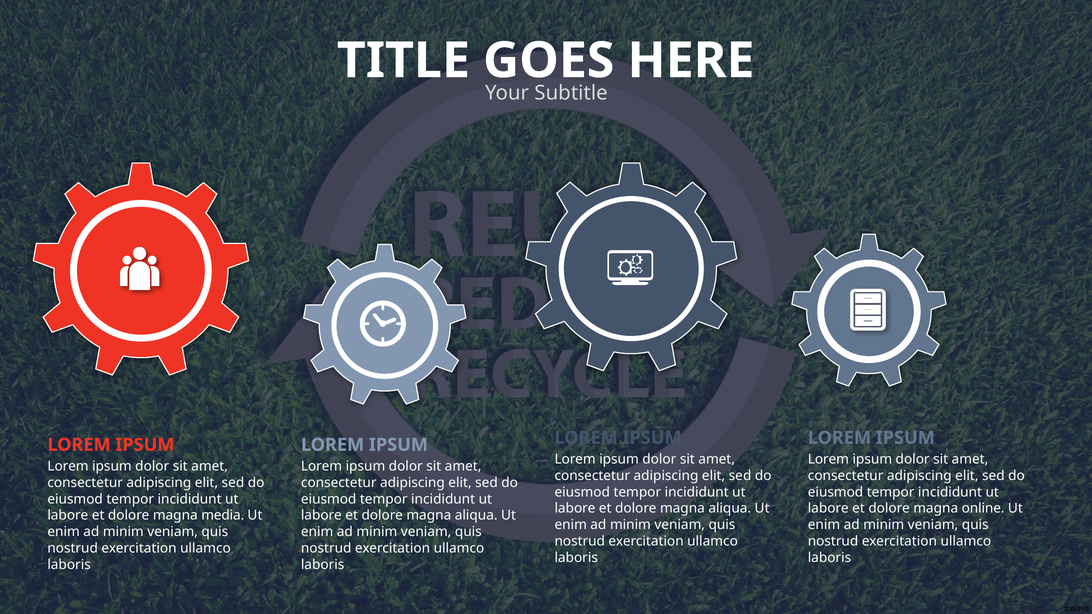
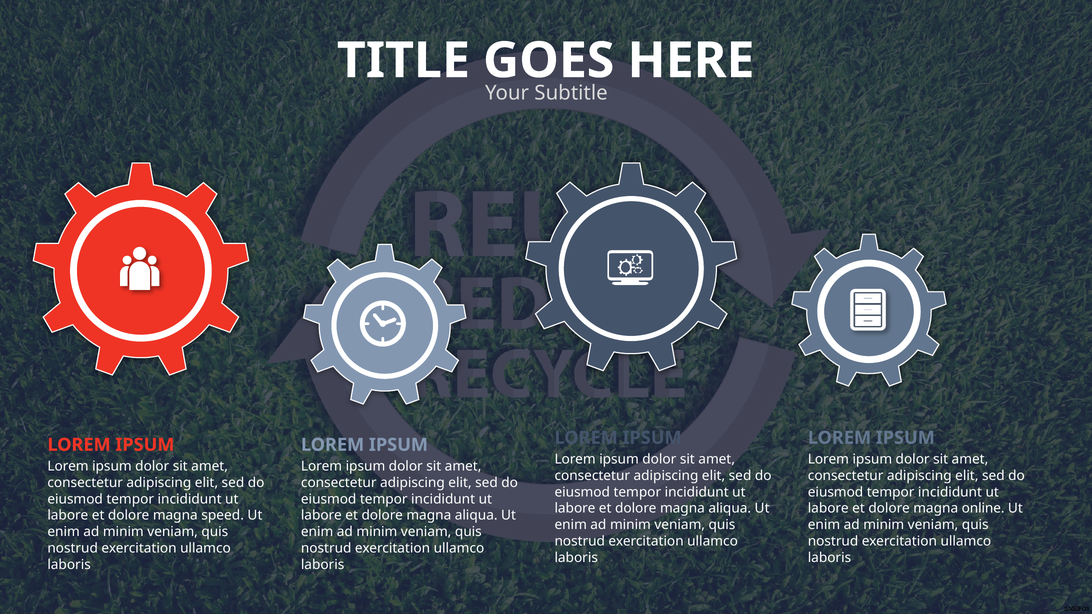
media: media -> speed (223, 516)
